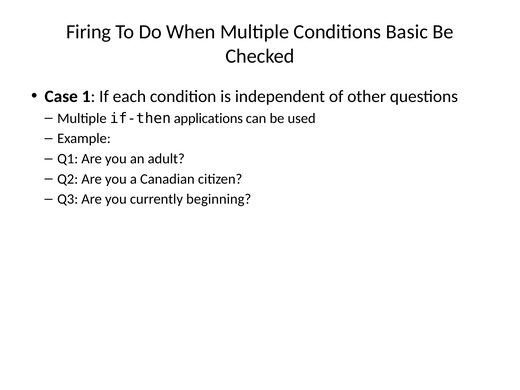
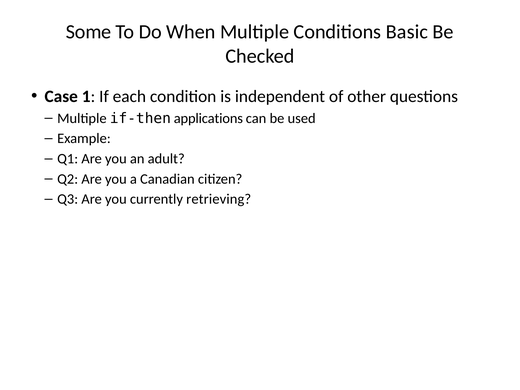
Firing: Firing -> Some (89, 32)
beginning: beginning -> retrieving (219, 199)
